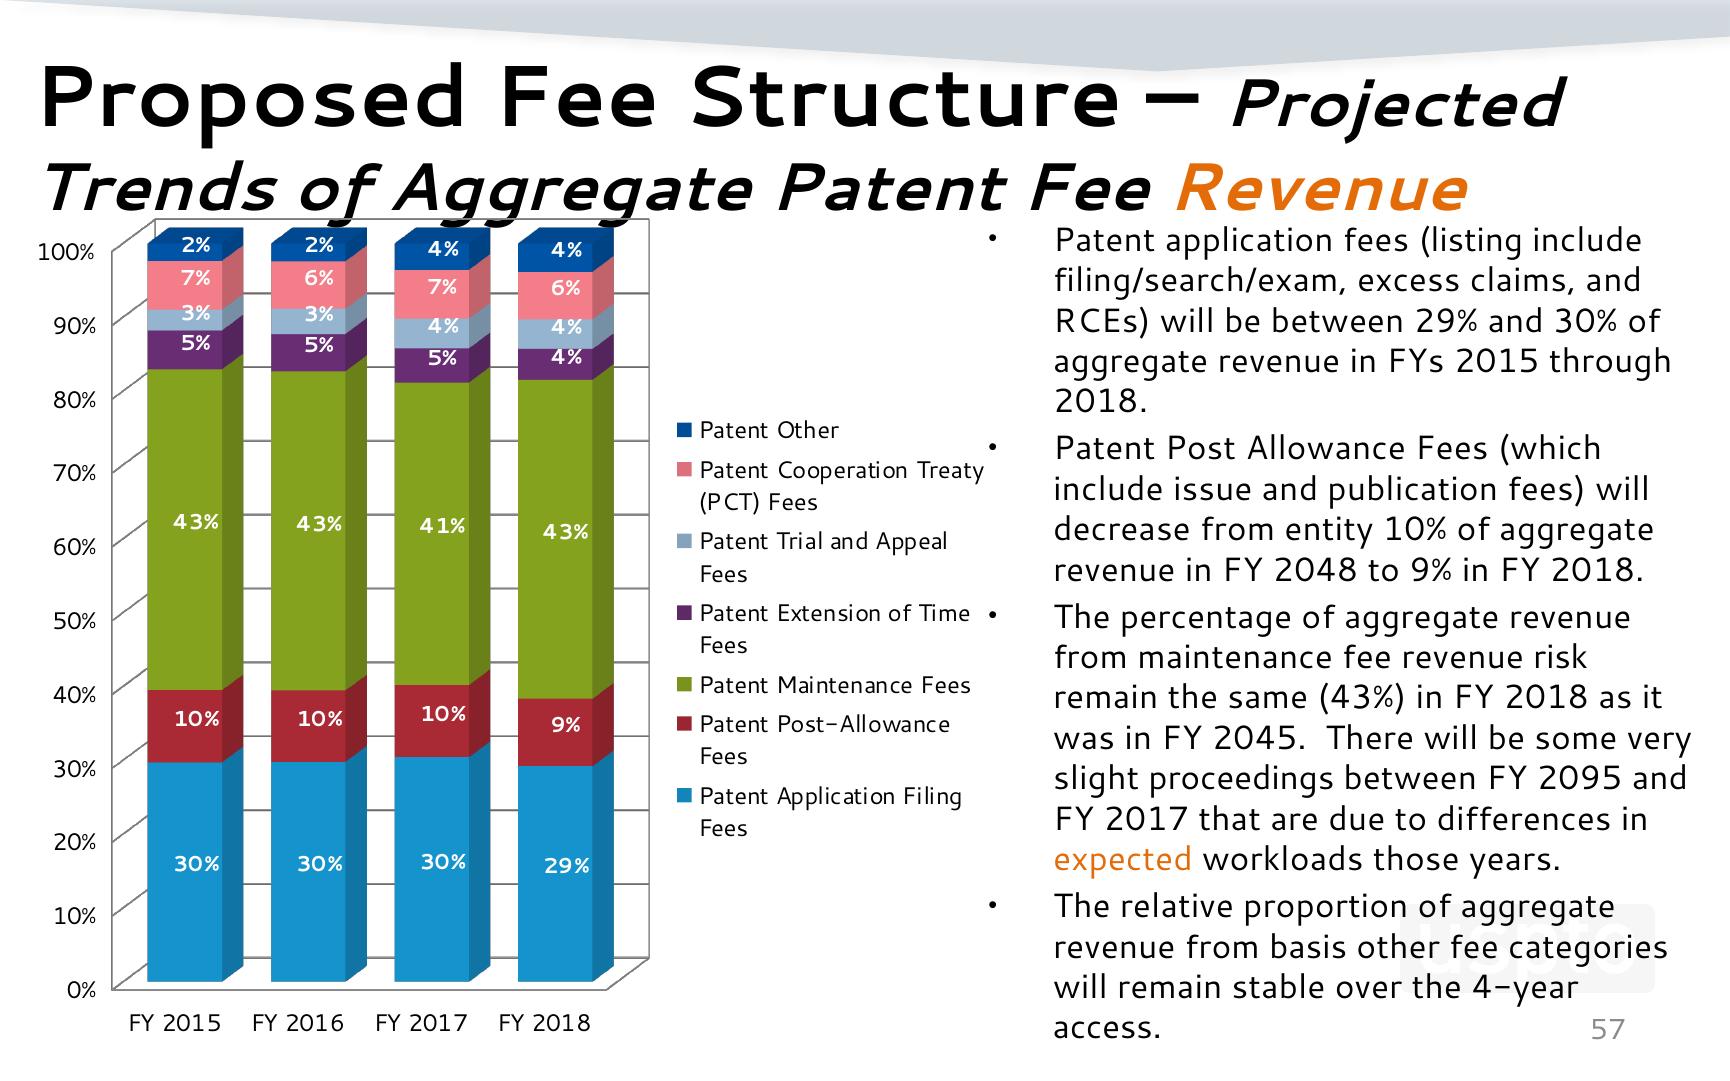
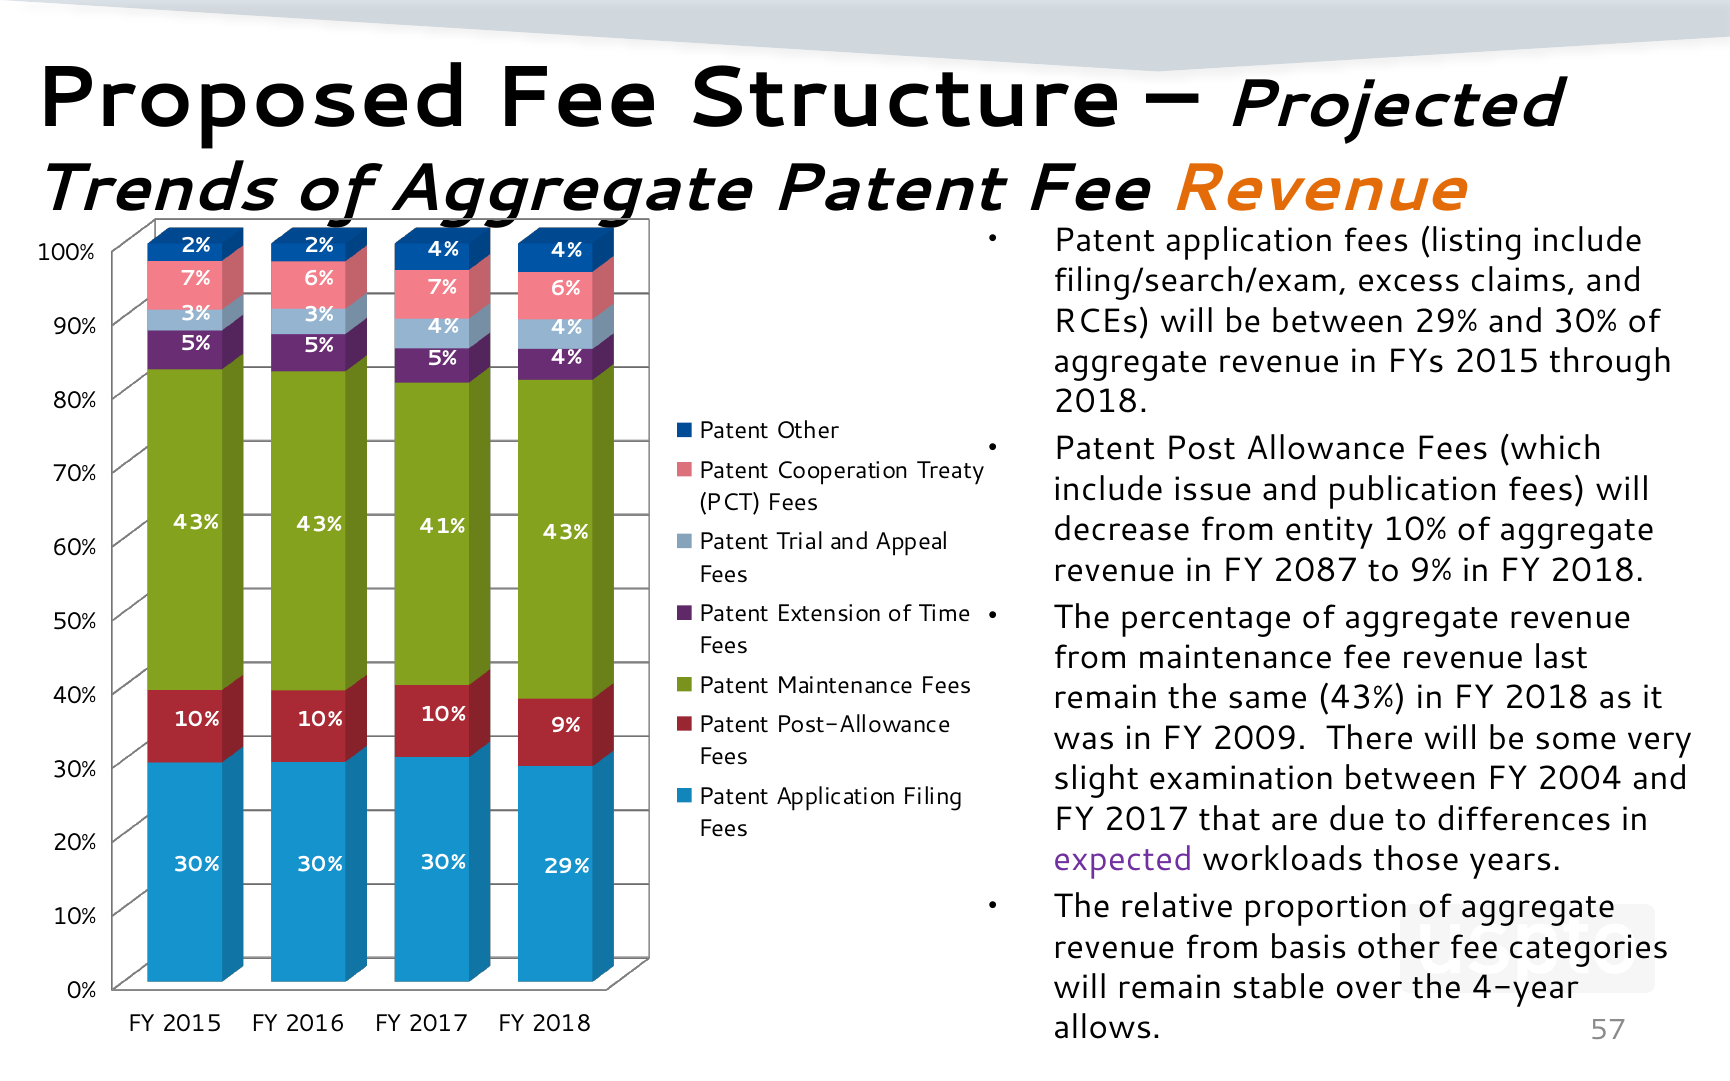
2048: 2048 -> 2087 (1315, 570)
risk: risk -> last (1561, 658)
2045: 2045 -> 2009 (1259, 738)
proceedings: proceedings -> examination (1241, 779)
2095: 2095 -> 2004 (1580, 779)
expected colour: orange -> purple (1123, 860)
access: access -> allows (1107, 1028)
